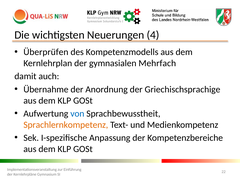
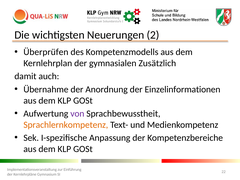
4: 4 -> 2 (153, 35)
Mehrfach: Mehrfach -> Zusätzlich (157, 63)
Griechischsprachige: Griechischsprachige -> Einzelinformationen (183, 89)
von colour: blue -> purple (77, 114)
